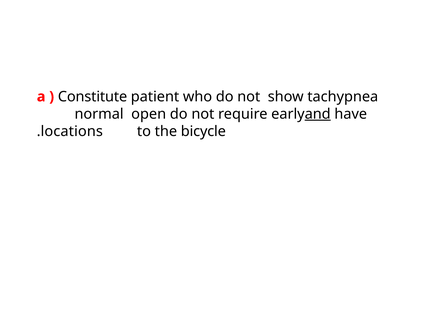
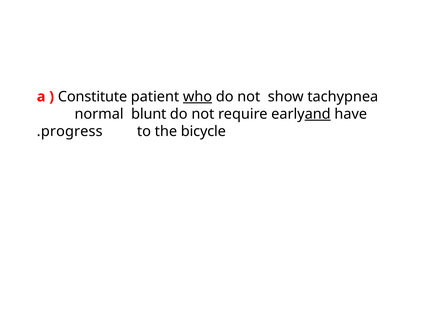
who underline: none -> present (198, 97)
open: open -> blunt (149, 114)
locations: locations -> progress (72, 132)
